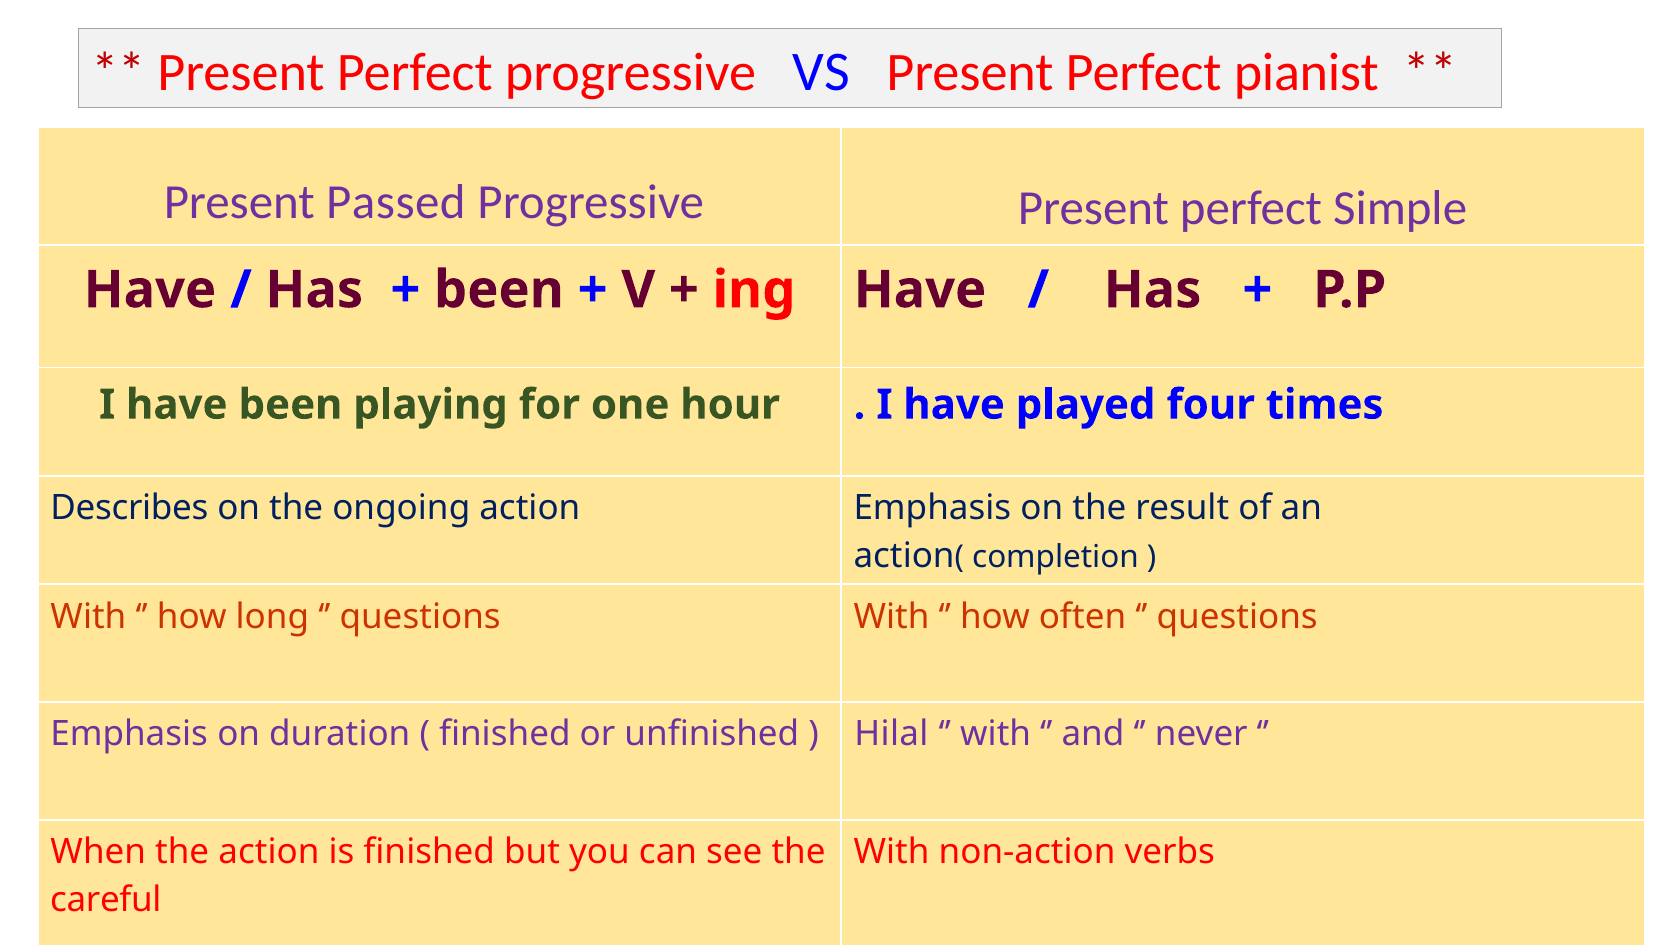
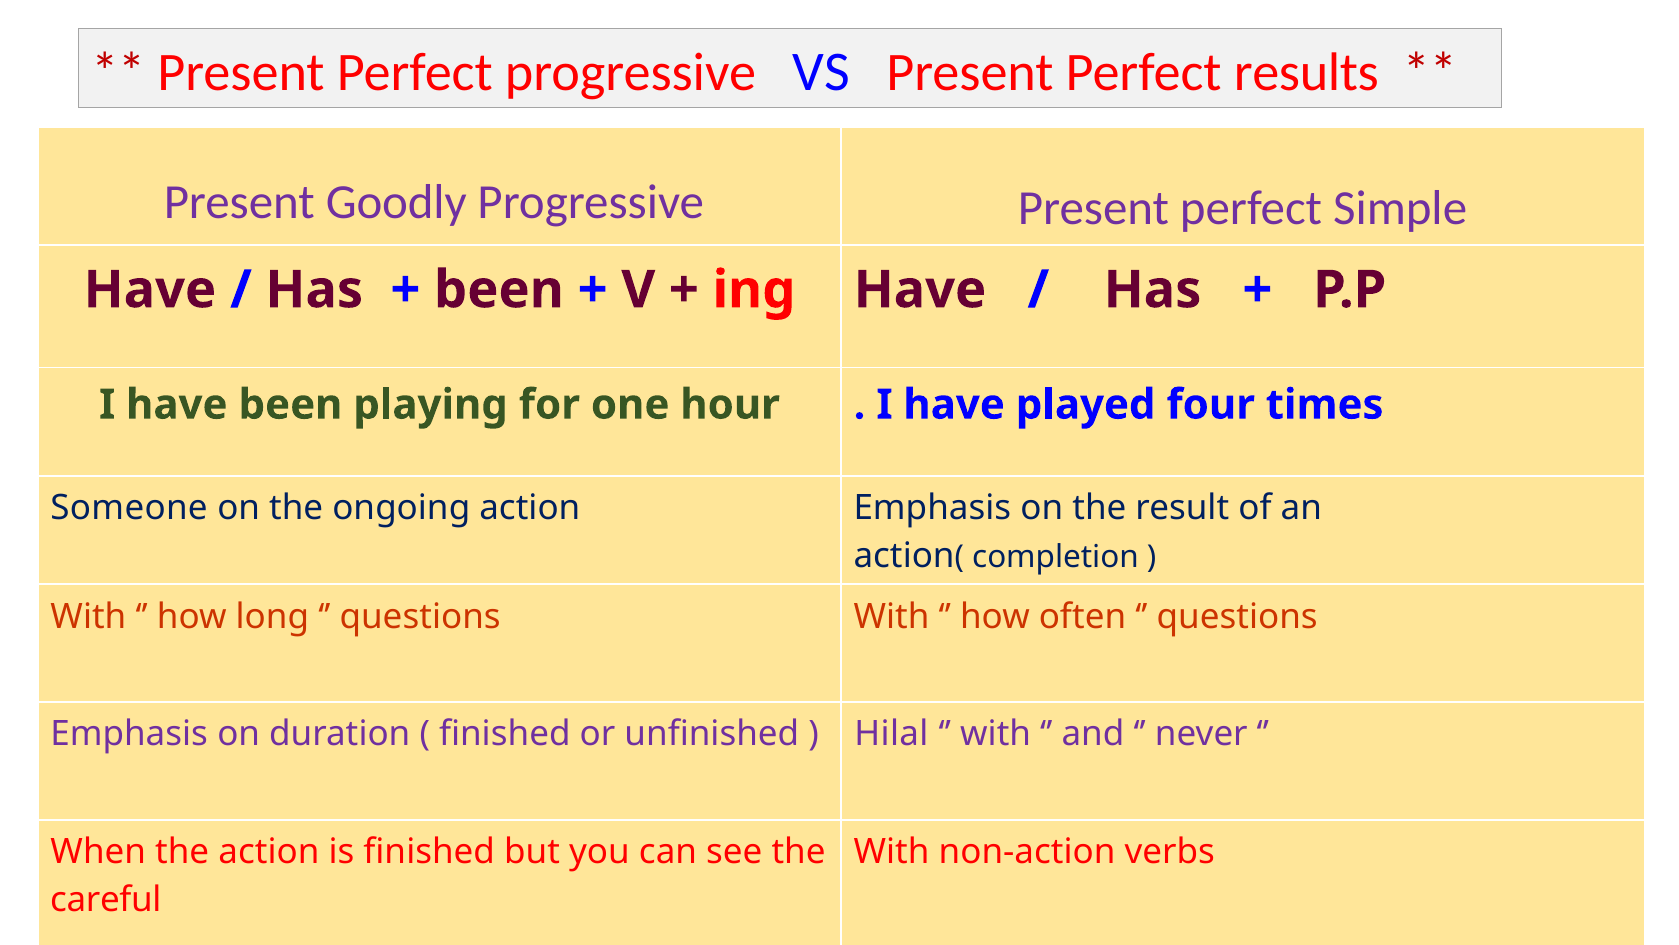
pianist: pianist -> results (1306, 73)
Passed: Passed -> Goodly (396, 202)
Describes: Describes -> Someone (129, 508)
